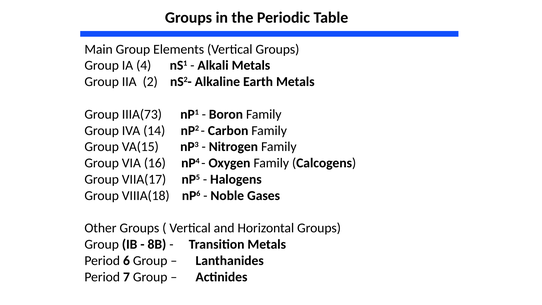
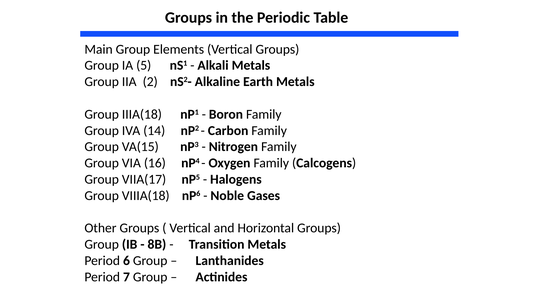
4: 4 -> 5 (144, 65)
IIIA(73: IIIA(73 -> IIIA(18 (142, 114)
